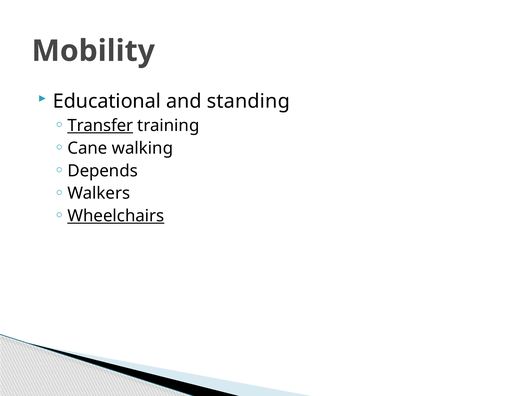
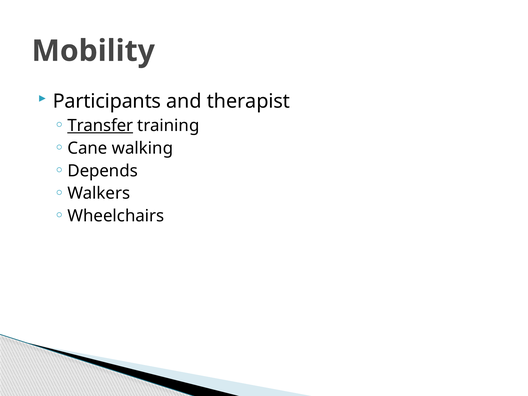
Educational: Educational -> Participants (107, 101)
standing: standing -> therapist (248, 101)
Wheelchairs underline: present -> none (116, 216)
